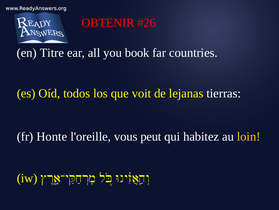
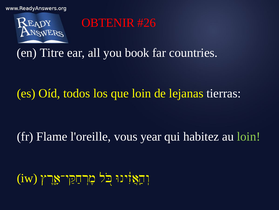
que voit: voit -> loin (141, 93)
Honte: Honte -> Flame (52, 136)
peut: peut -> year (151, 136)
loin colour: yellow -> light green (249, 136)
